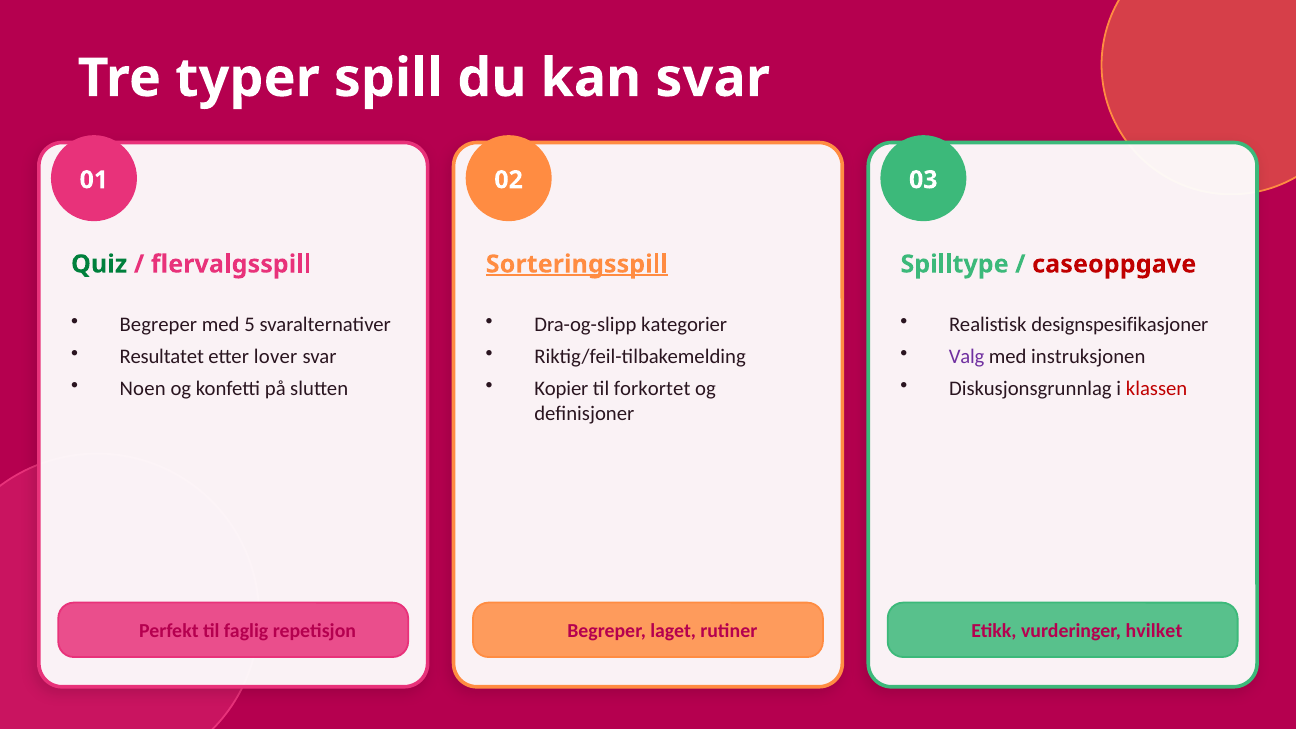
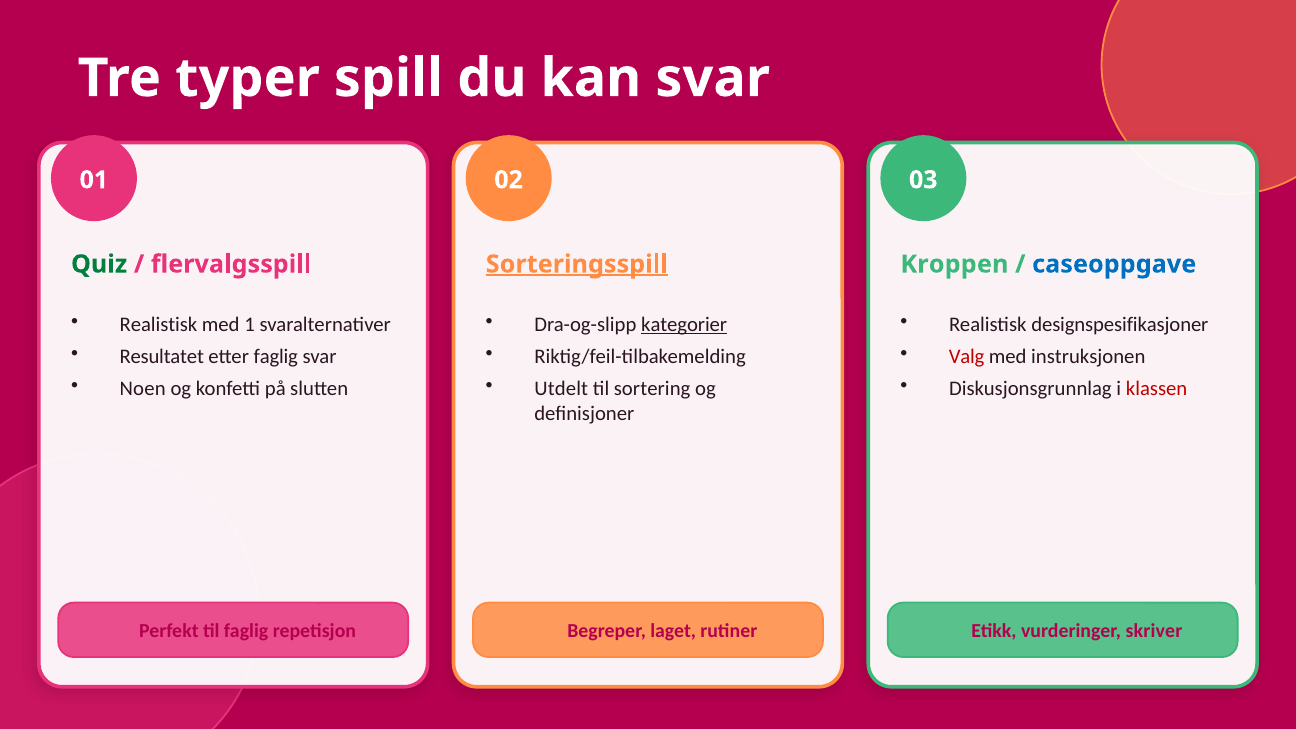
Spilltype: Spilltype -> Kroppen (954, 264)
caseoppgave colour: red -> blue (1114, 264)
Begreper: Begreper -> Realistisk (158, 325)
5: 5 -> 1 (249, 325)
kategorier underline: none -> present (684, 325)
etter lover: lover -> faglig (276, 357)
Valg colour: purple -> red (967, 357)
Kopier: Kopier -> Utdelt (561, 389)
forkortet: forkortet -> sortering (652, 389)
hvilket: hvilket -> skriver (1154, 631)
